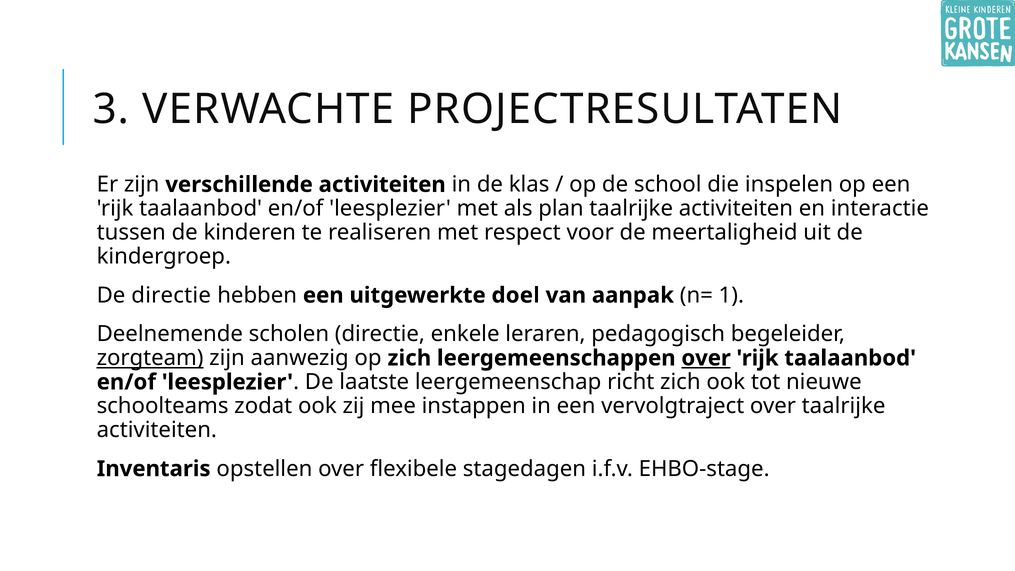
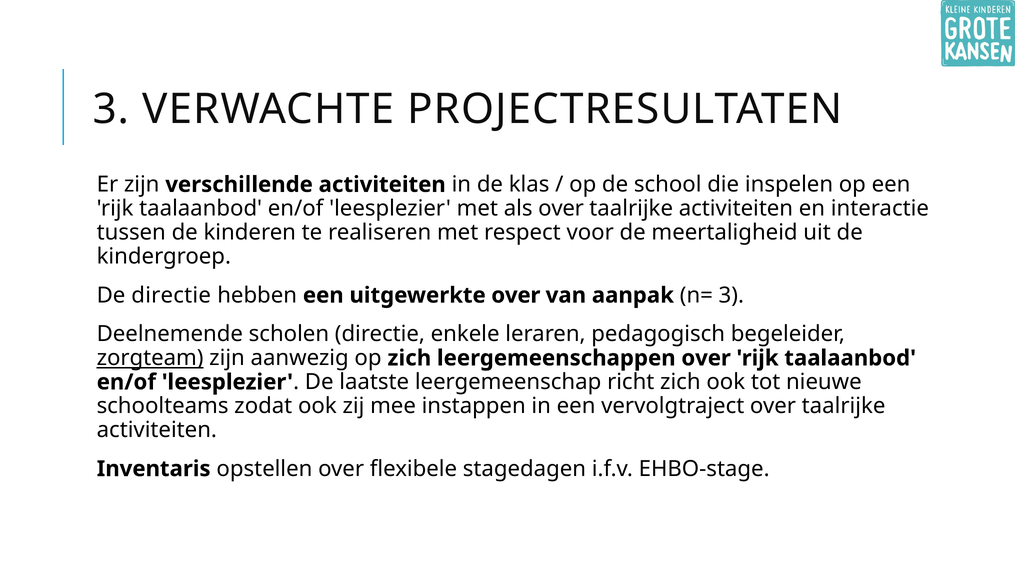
als plan: plan -> over (561, 209)
uitgewerkte doel: doel -> over (516, 295)
n= 1: 1 -> 3 (731, 295)
over underline: present -> none (706, 358)
